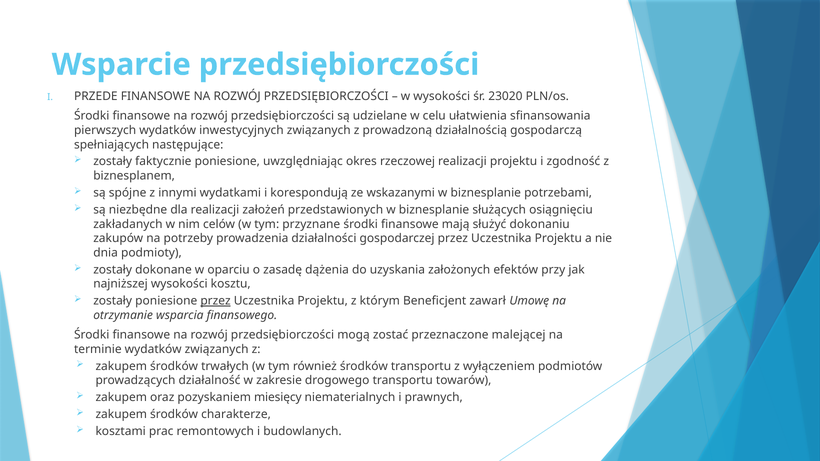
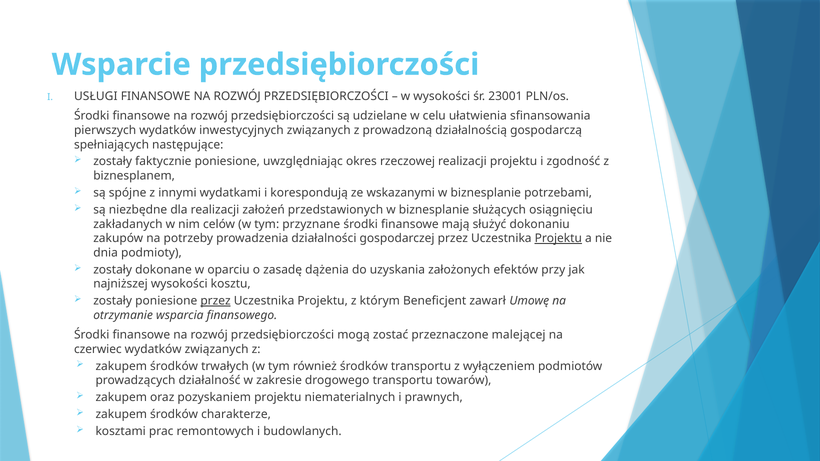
PRZEDE: PRZEDE -> USŁUGI (96, 97)
23020: 23020 -> 23001 (505, 97)
Projektu underline: none -> present (558, 239)
terminie: terminie -> czerwiec (98, 349)
pozyskaniem miesięcy: miesięcy -> projektu (278, 398)
